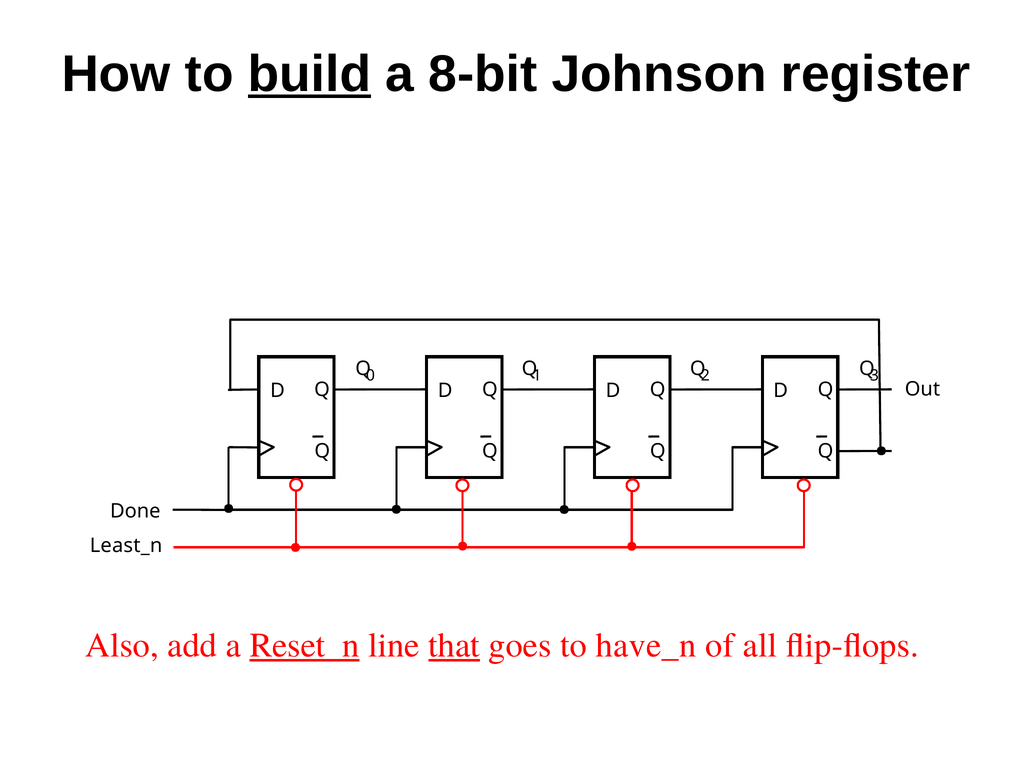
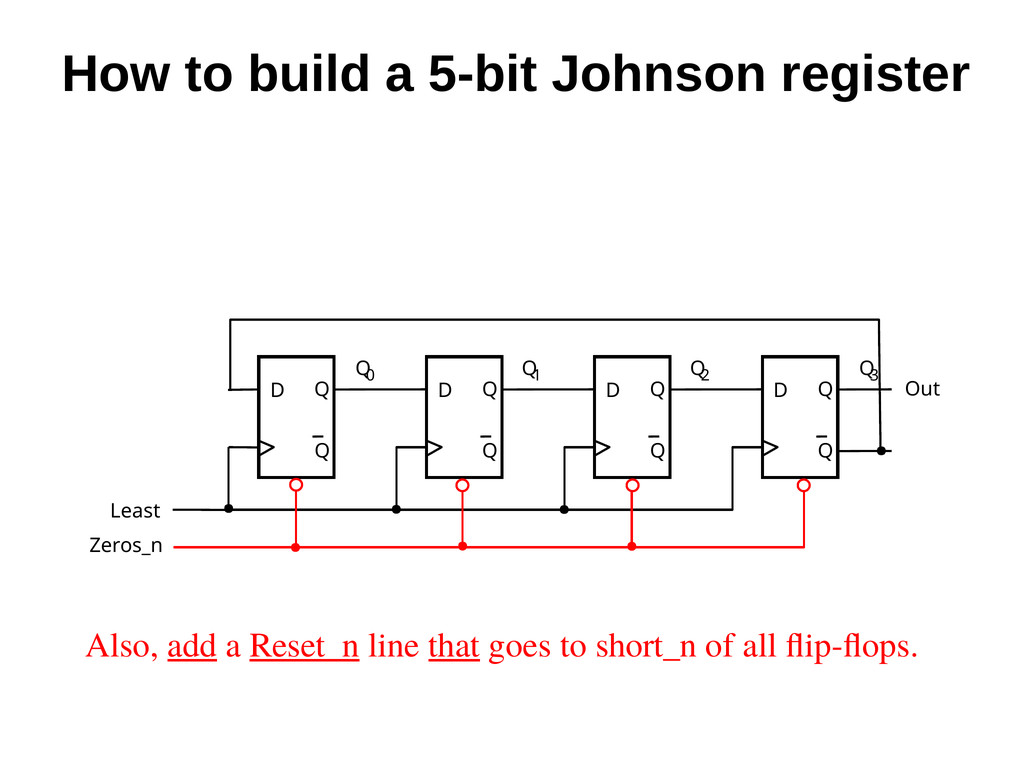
build underline: present -> none (310, 74)
8-bit: 8-bit -> 5-bit (483, 74)
Done: Done -> Least (135, 511)
Least_n: Least_n -> Zeros_n (126, 546)
add underline: none -> present (192, 646)
have_n: have_n -> short_n (646, 646)
